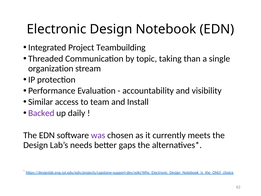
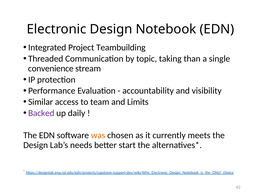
organization: organization -> convenience (51, 68)
Install: Install -> Limits (138, 102)
was colour: purple -> orange (98, 135)
gaps: gaps -> start (127, 145)
